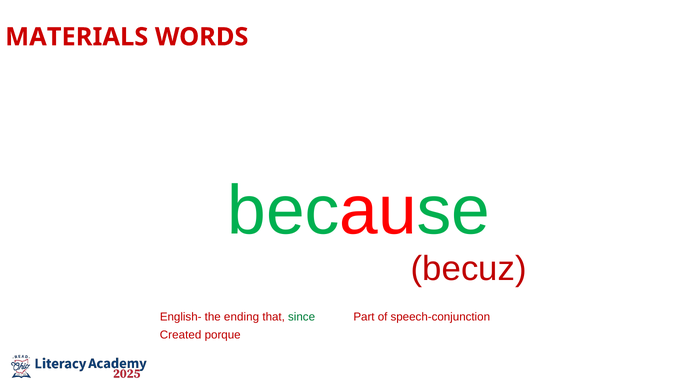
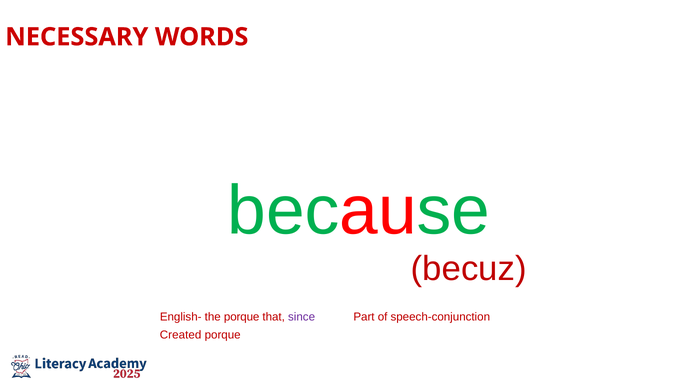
MATERIALS: MATERIALS -> NECESSARY (77, 37)
the ending: ending -> porque (242, 317)
since colour: green -> purple (302, 317)
